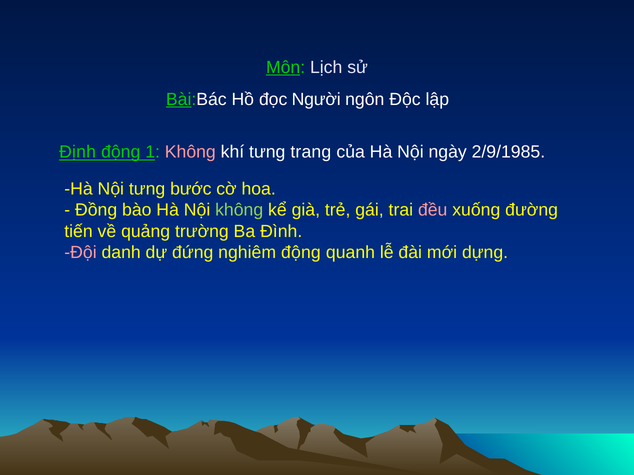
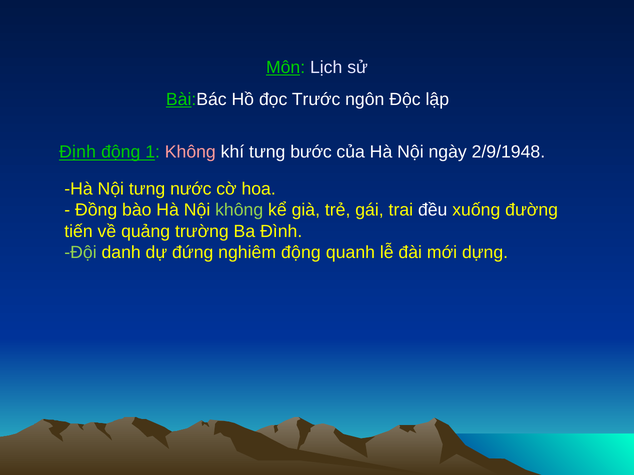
Người: Người -> Trước (316, 99)
trang: trang -> bước (311, 152)
2/9/1985: 2/9/1985 -> 2/9/1948 (508, 152)
bước: bước -> nước (191, 189)
đều colour: pink -> white (433, 210)
Đội colour: pink -> light green (81, 253)
